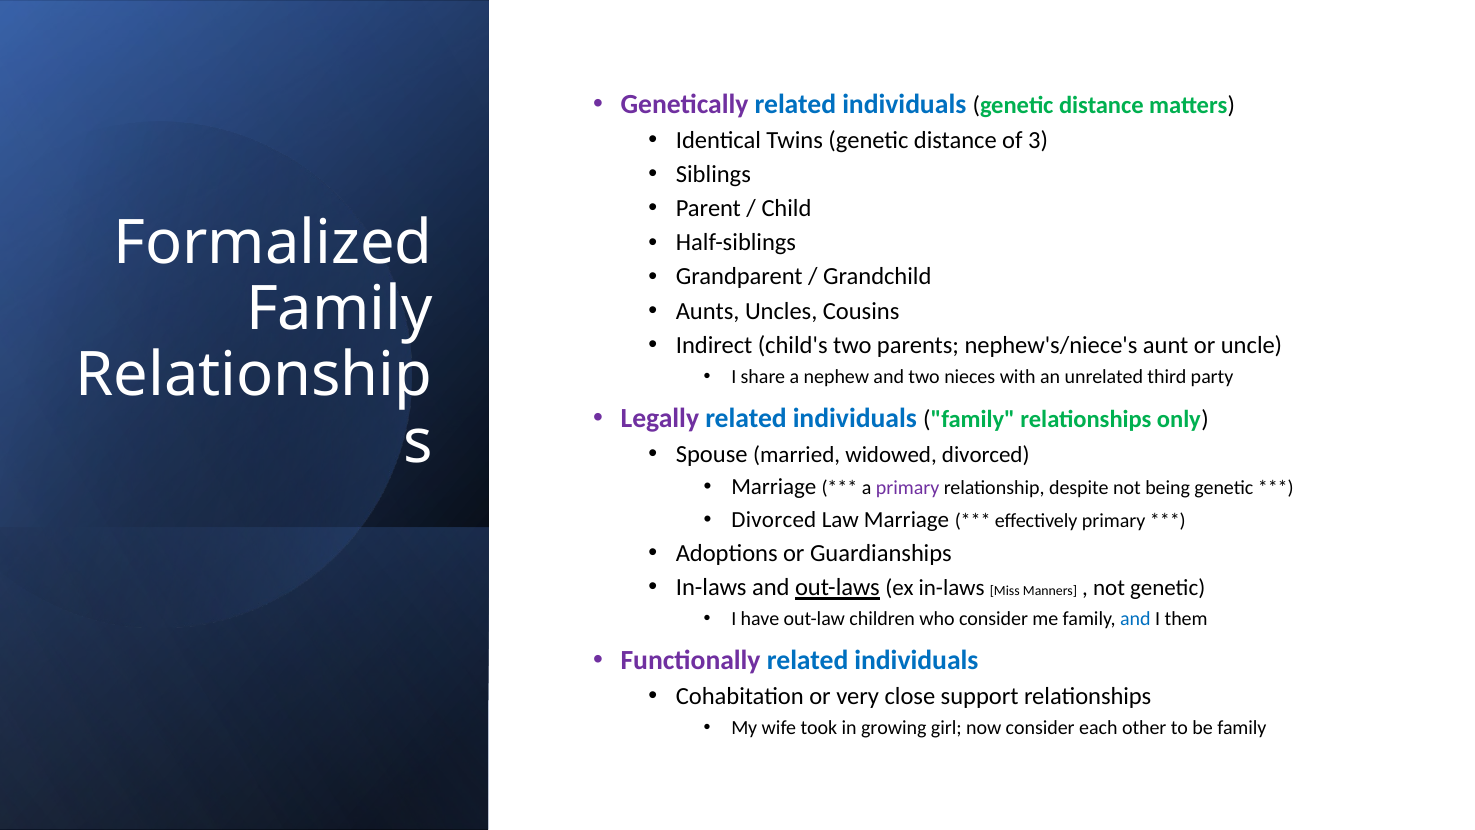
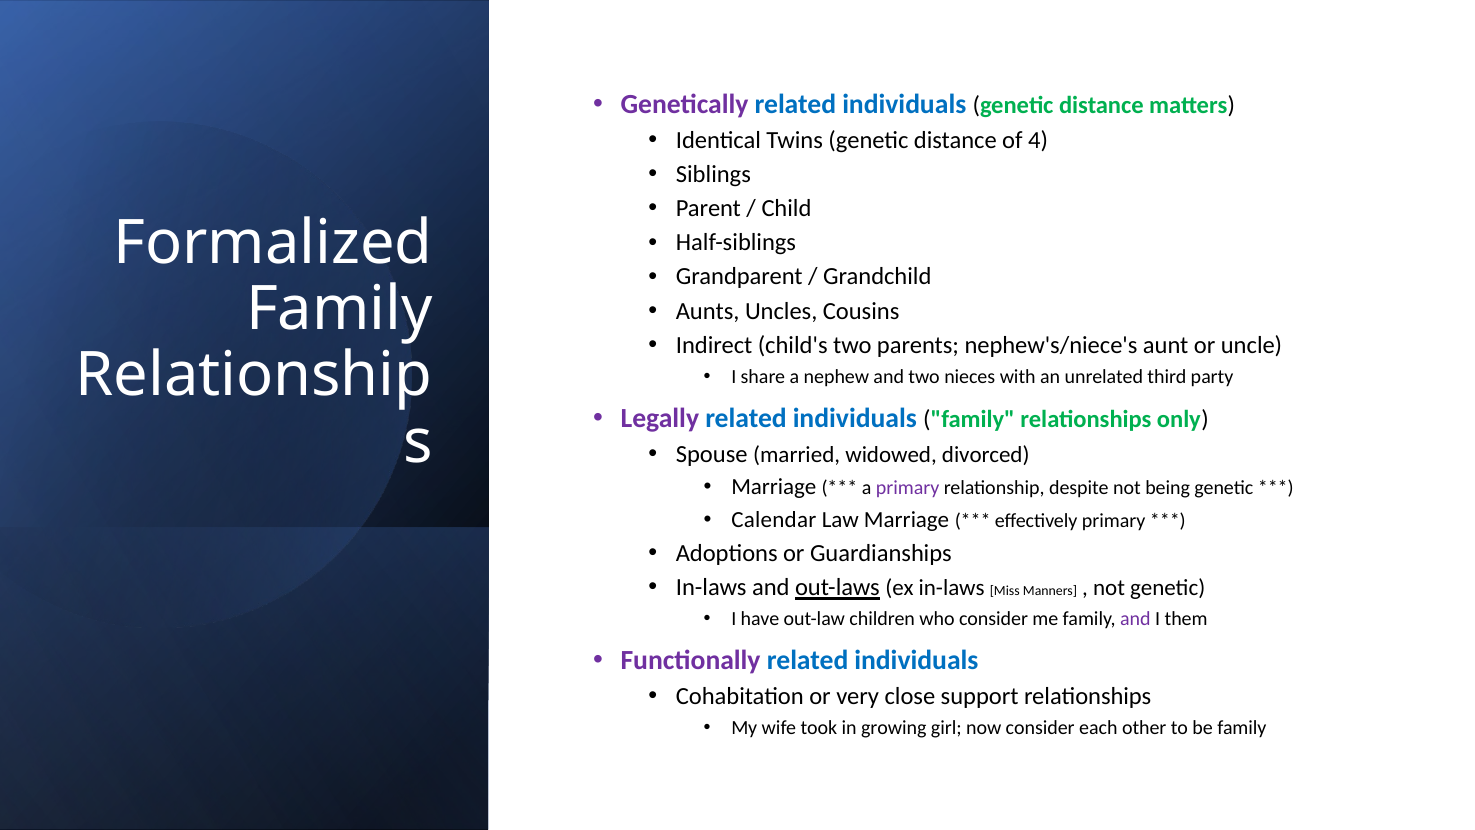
3: 3 -> 4 (1038, 140)
Divorced: Divorced -> Calendar (774, 520)
and colour: blue -> purple (1135, 619)
